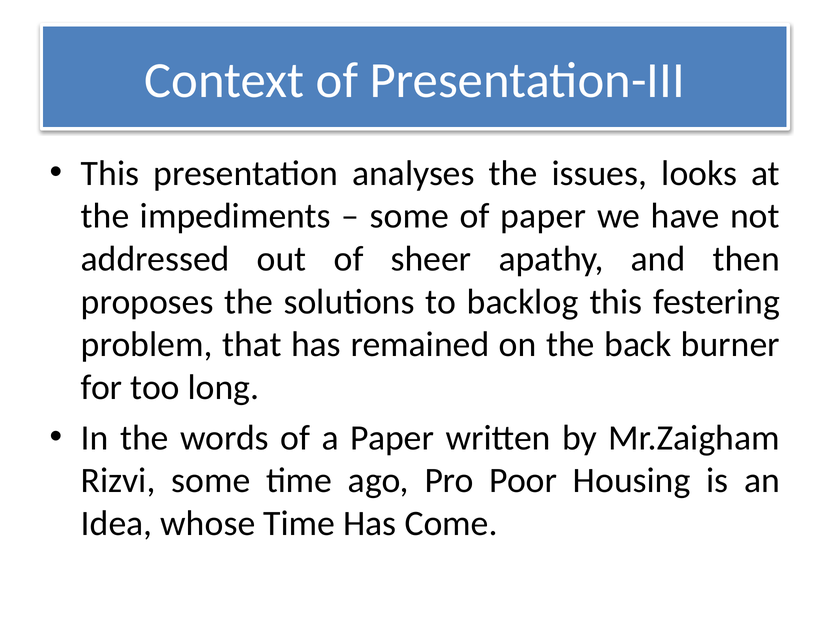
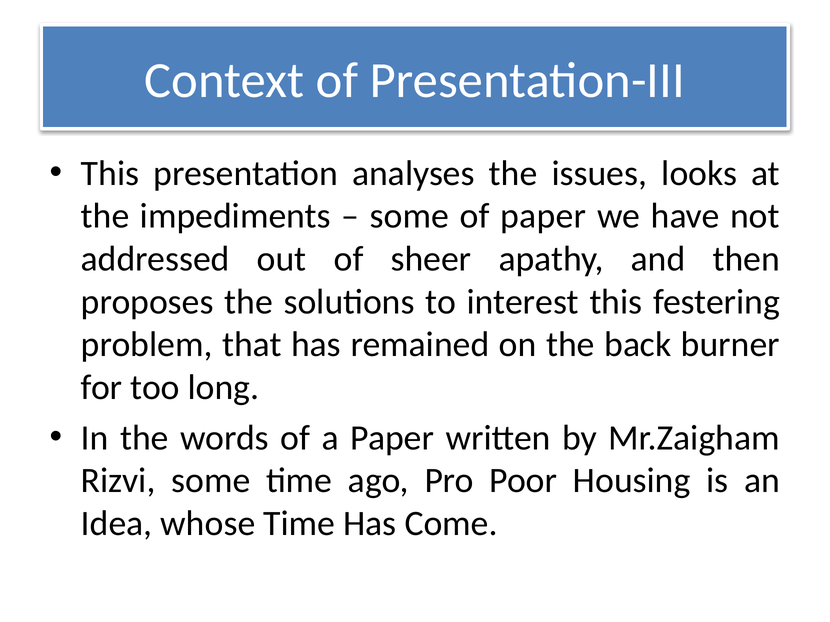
backlog: backlog -> interest (523, 302)
